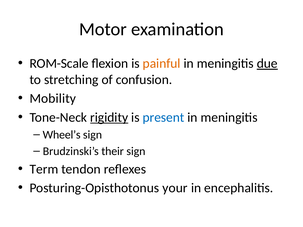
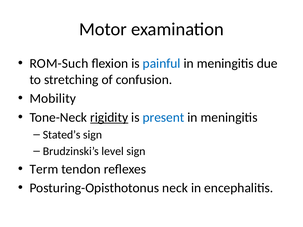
ROM-Scale: ROM-Scale -> ROM-Such (59, 64)
painful colour: orange -> blue (162, 64)
due underline: present -> none (267, 64)
Wheel’s: Wheel’s -> Stated’s (62, 135)
their: their -> level (113, 151)
your: your -> neck (175, 188)
